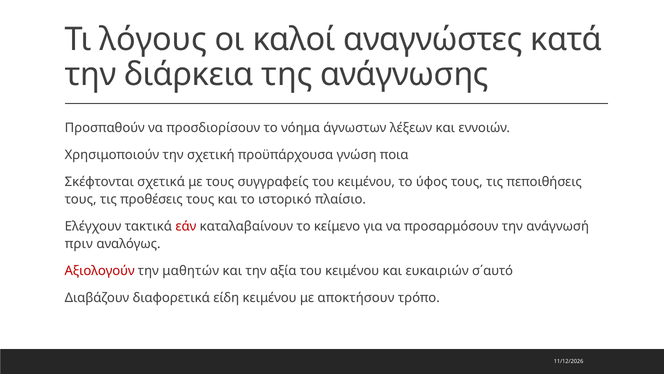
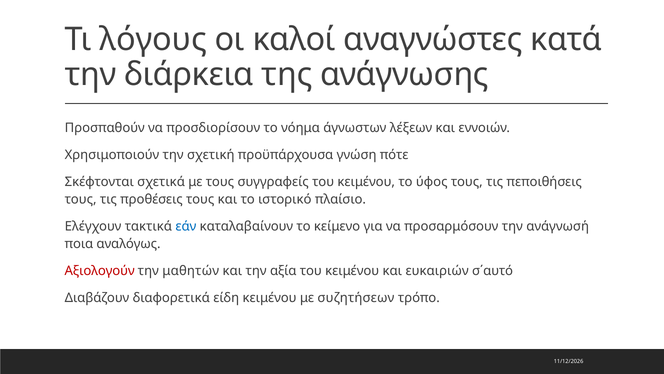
ποια: ποια -> πότε (394, 155)
εάν colour: red -> blue (186, 226)
πριν: πριν -> ποια (79, 243)
αποκτήσουν: αποκτήσουν -> συζητήσεων (356, 297)
